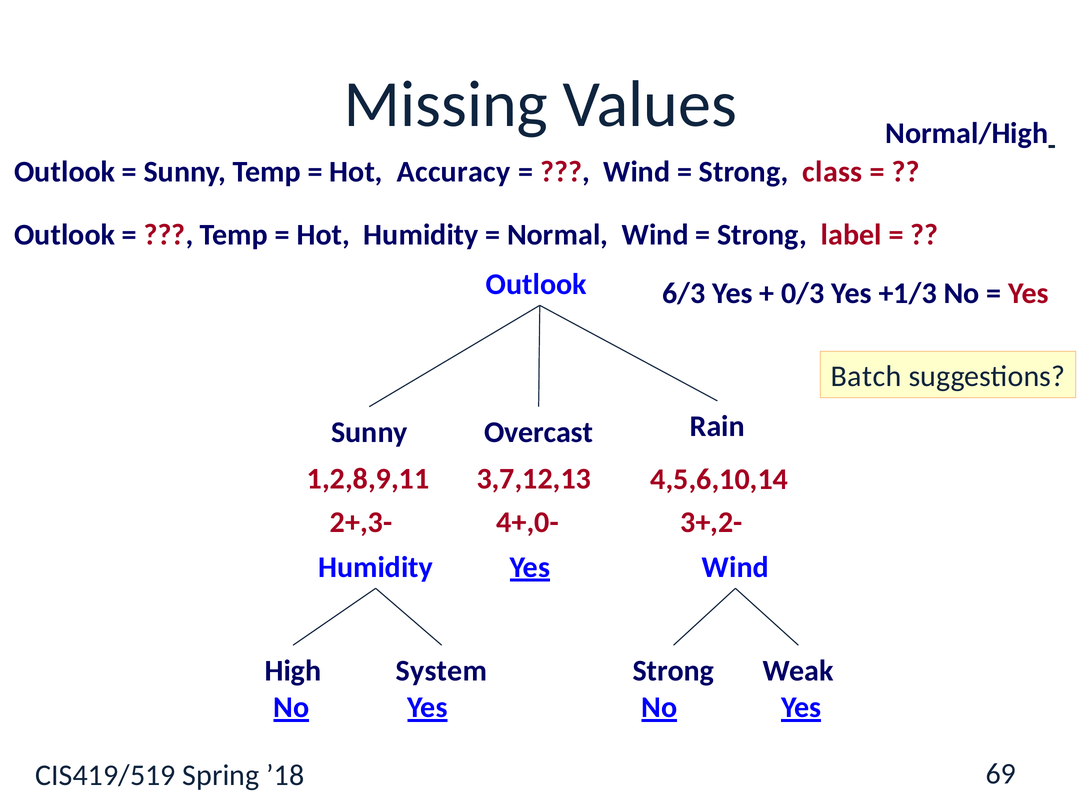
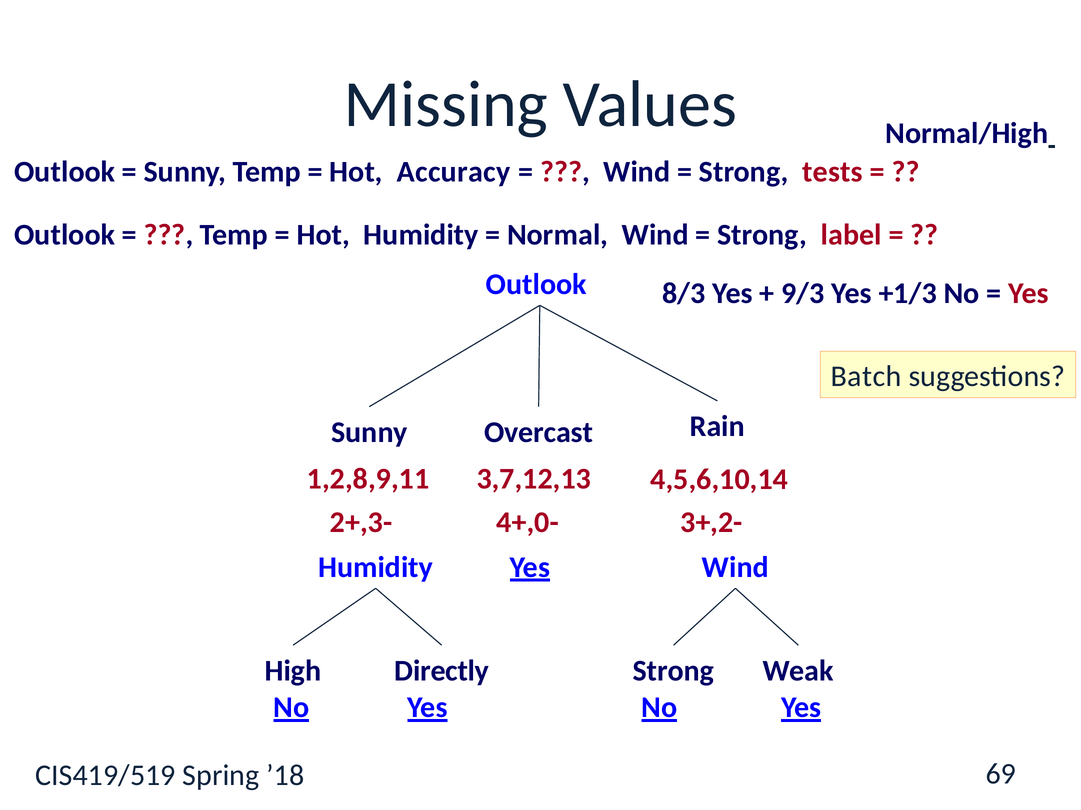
class: class -> tests (832, 172)
6/3: 6/3 -> 8/3 (684, 294)
0/3: 0/3 -> 9/3 (803, 294)
System: System -> Directly (442, 671)
